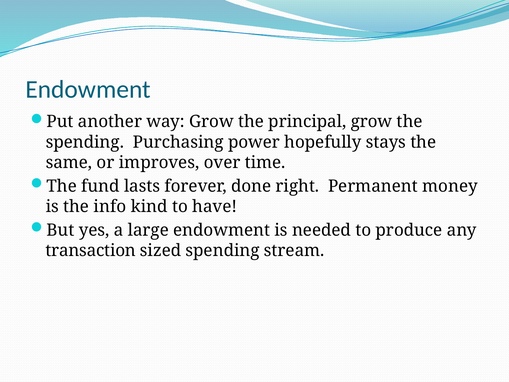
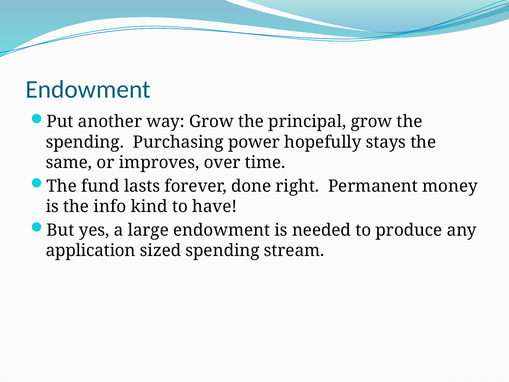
transaction: transaction -> application (91, 251)
